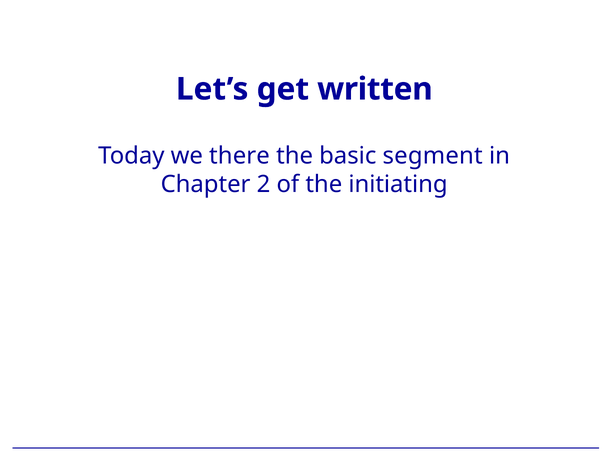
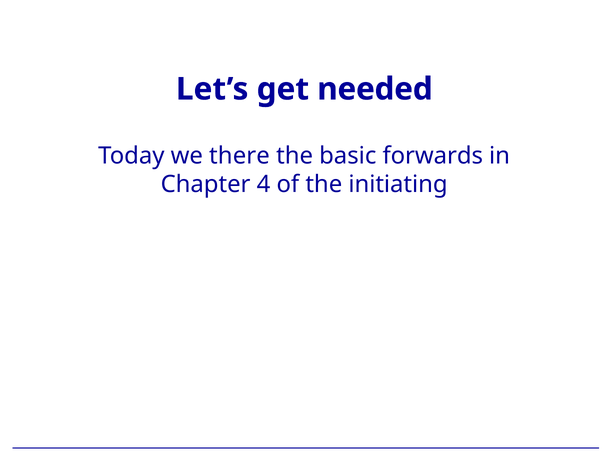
written: written -> needed (375, 89)
segment: segment -> forwards (433, 156)
2: 2 -> 4 (264, 184)
